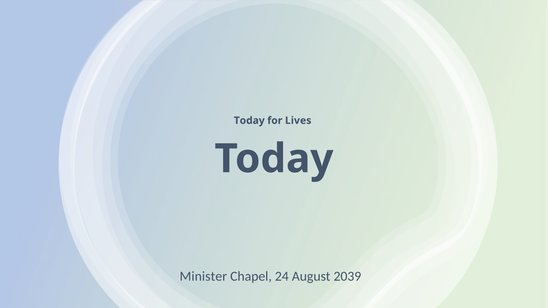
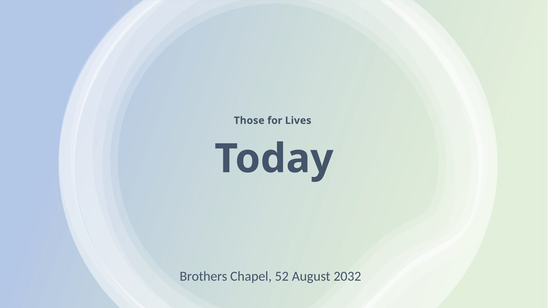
Today: Today -> Those (249, 121)
Minister: Minister -> Brothers (203, 276)
24: 24 -> 52 (282, 276)
2039: 2039 -> 2032 (347, 276)
